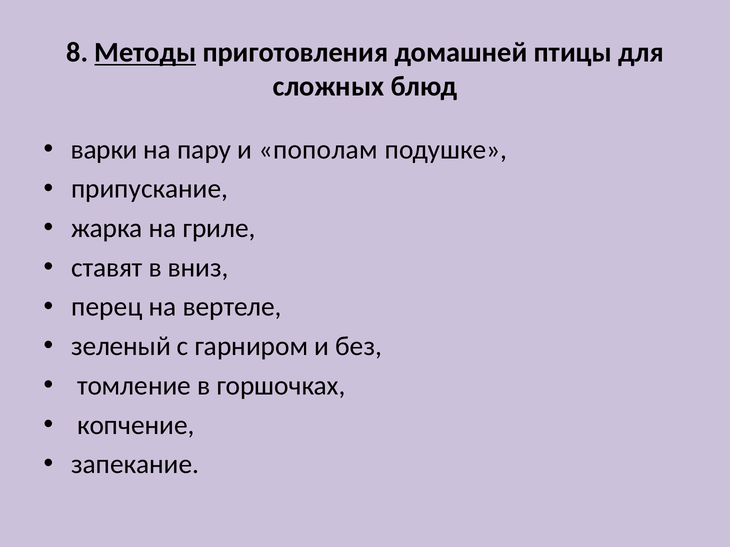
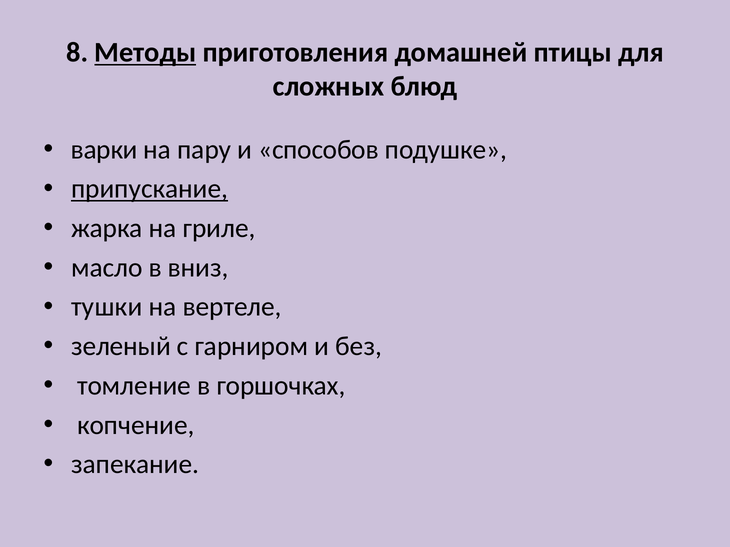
пополам: пополам -> способов (319, 150)
припускание underline: none -> present (150, 189)
ставят: ставят -> масло (107, 268)
перец: перец -> тушки (107, 307)
